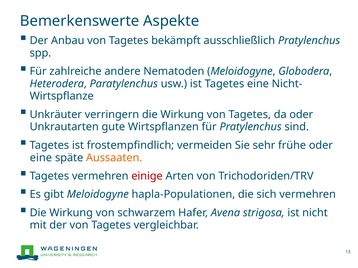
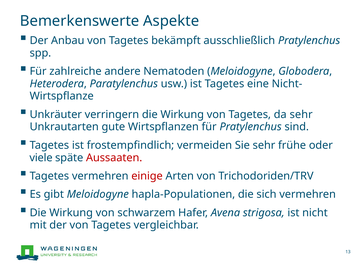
da oder: oder -> sehr (301, 115)
eine: eine -> viele (41, 158)
Aussaaten colour: orange -> red (114, 158)
